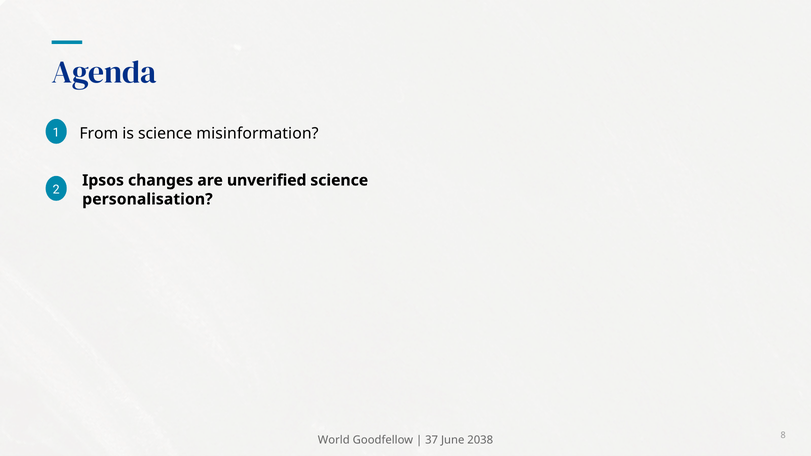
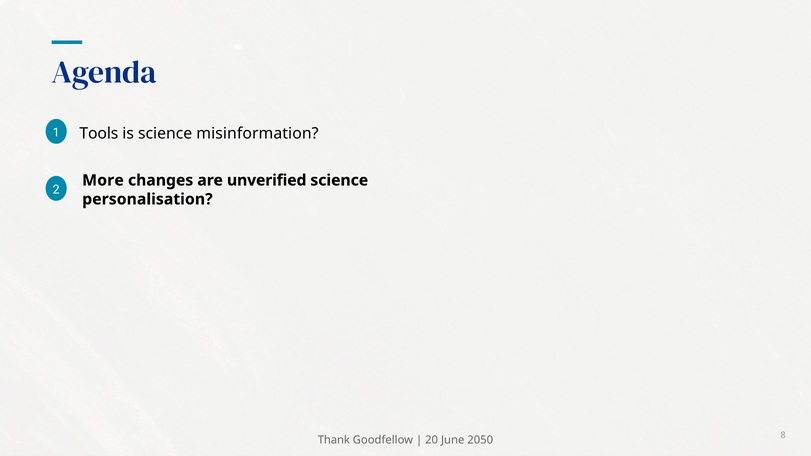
From: From -> Tools (99, 134)
Ipsos: Ipsos -> More (103, 180)
World: World -> Thank (334, 440)
37: 37 -> 20 (432, 440)
2038: 2038 -> 2050 (480, 440)
